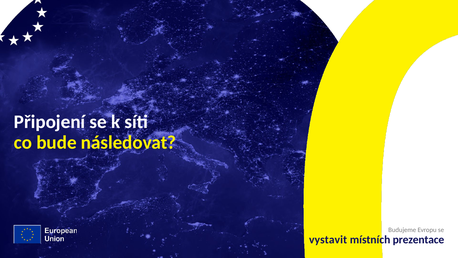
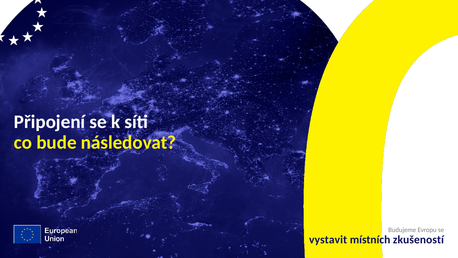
prezentace: prezentace -> zkušeností (418, 239)
